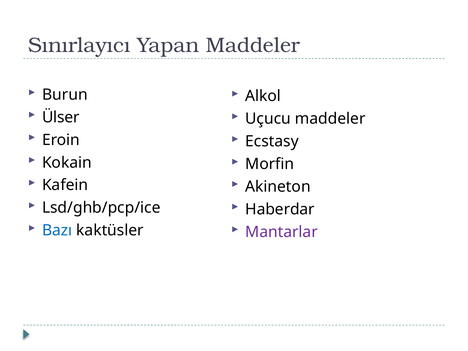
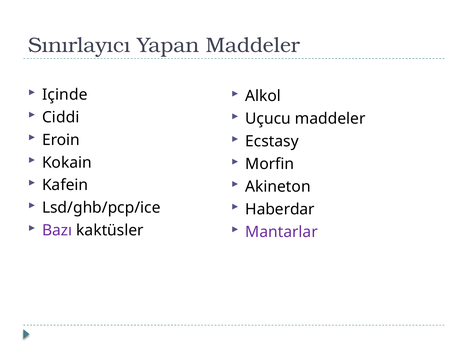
Burun: Burun -> Içinde (65, 95)
Ülser: Ülser -> Ciddi (61, 117)
Bazı colour: blue -> purple (57, 230)
